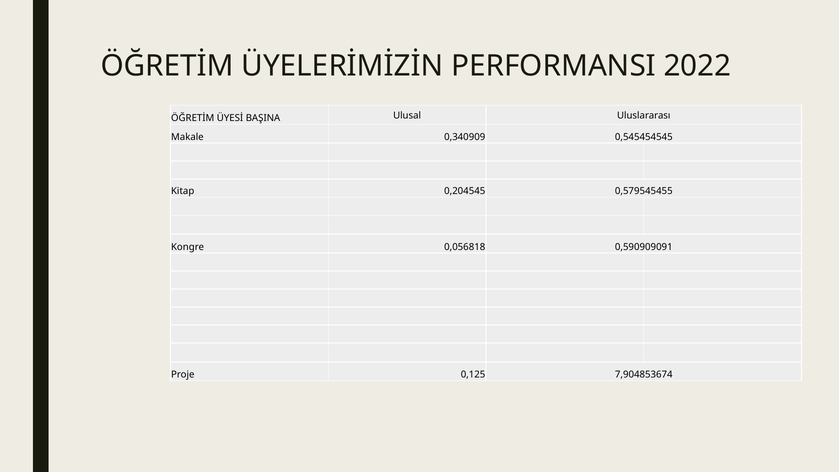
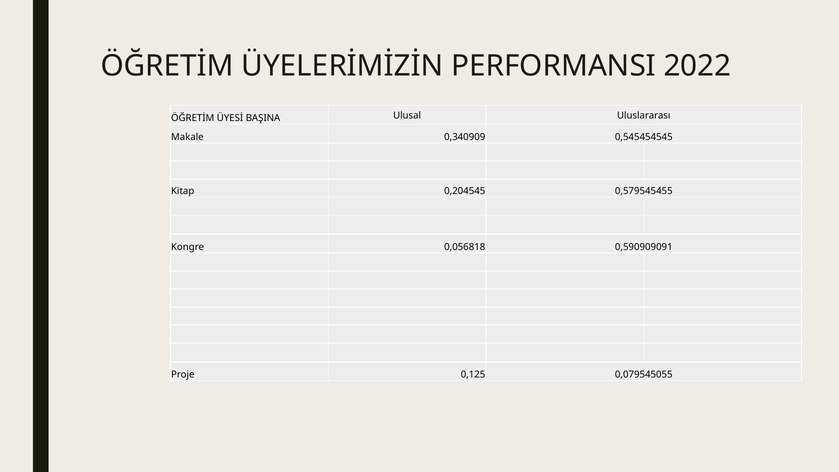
7,904853674: 7,904853674 -> 0,079545055 (644, 375)
